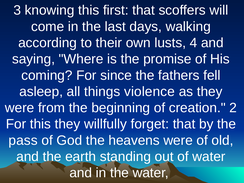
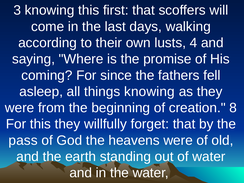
things violence: violence -> knowing (149, 92)
2: 2 -> 8 (233, 108)
